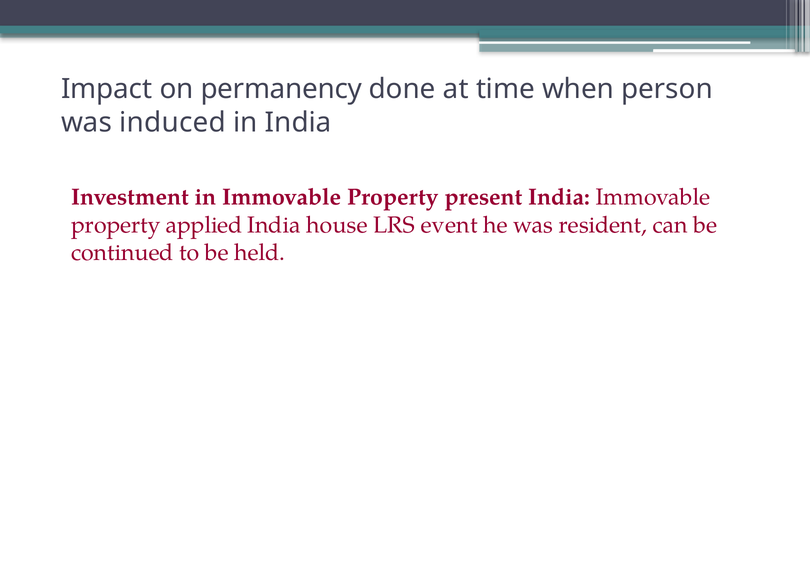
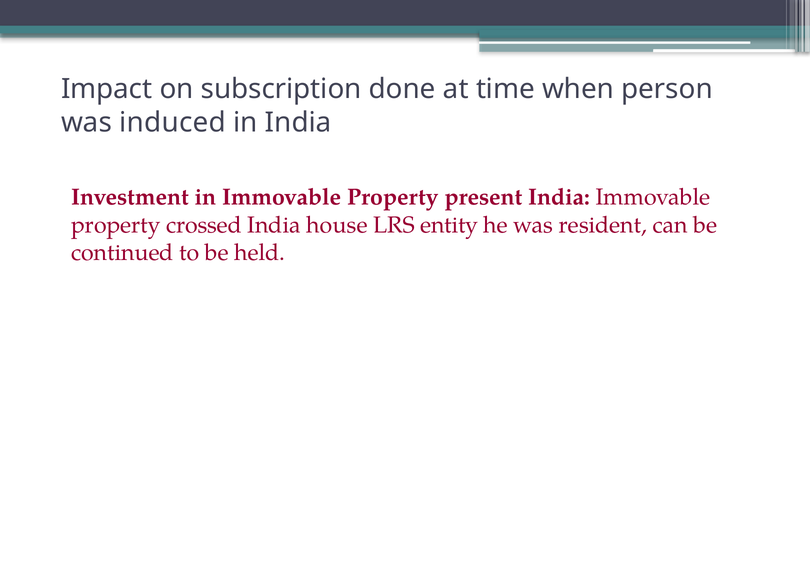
permanency: permanency -> subscription (281, 89)
applied: applied -> crossed (204, 225)
event: event -> entity (449, 225)
